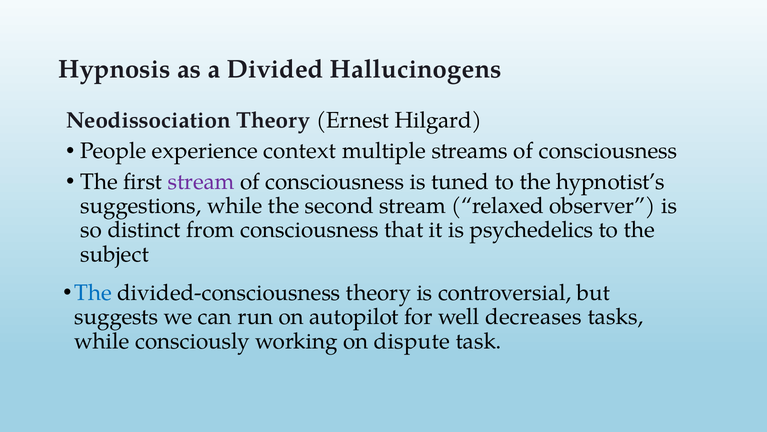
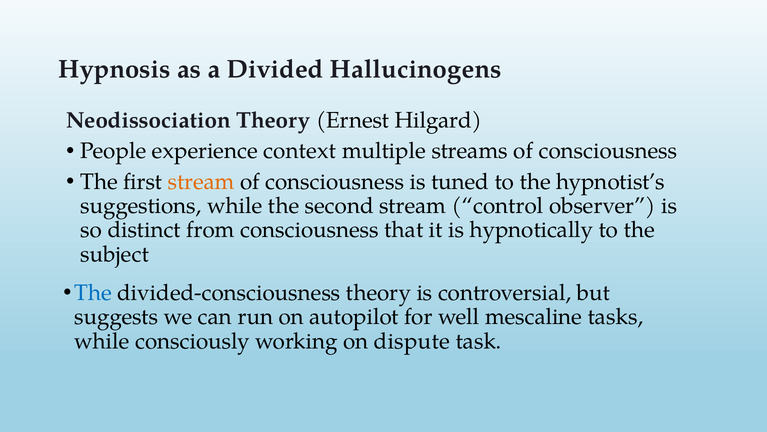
stream colour: purple -> orange (201, 181)
relaxed: relaxed -> control (498, 206)
psychedelics: psychedelics -> hypnotically (532, 230)
decreases: decreases -> mescaline (534, 317)
